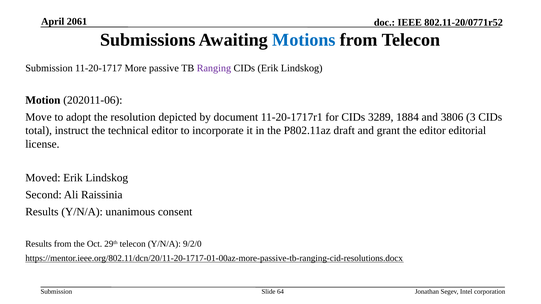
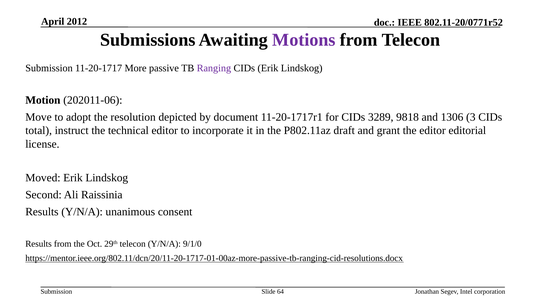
2061: 2061 -> 2012 (77, 22)
Motions colour: blue -> purple (304, 40)
1884: 1884 -> 9818 (408, 117)
3806: 3806 -> 1306 (452, 117)
9/2/0: 9/2/0 -> 9/1/0 (192, 244)
